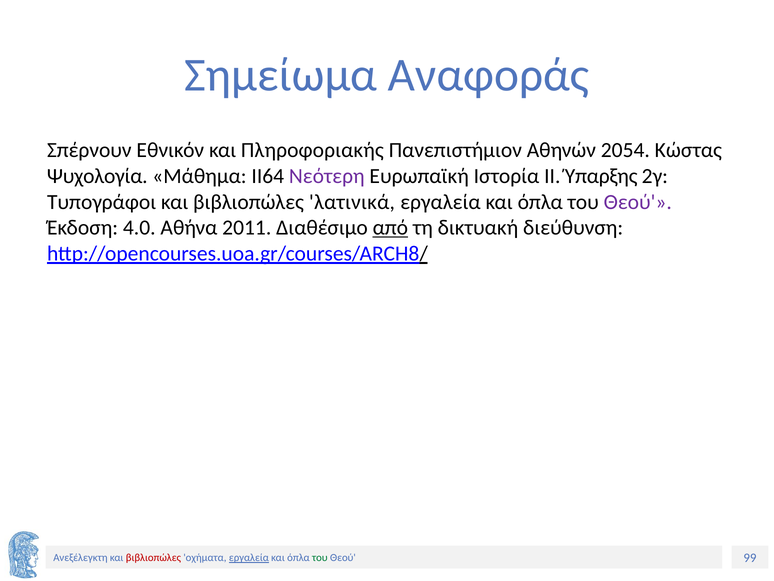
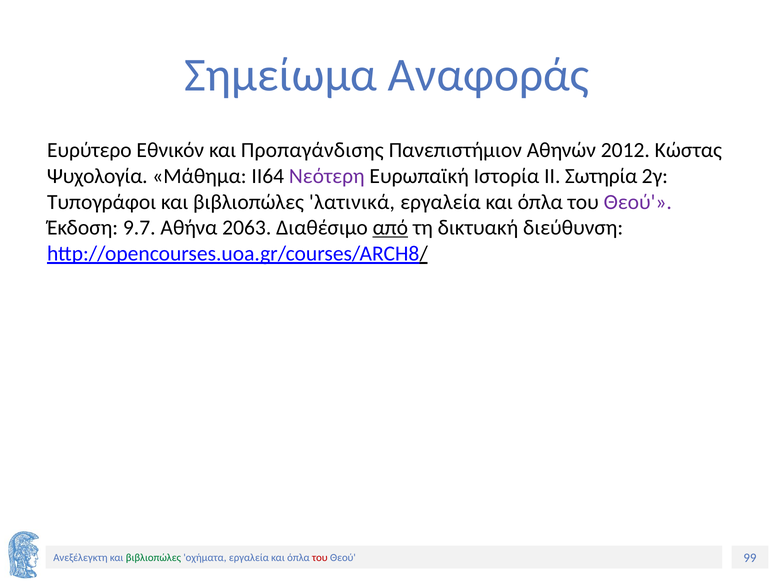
Σπέρνουν: Σπέρνουν -> Ευρύτερο (89, 150)
Πληροφοριακής: Πληροφοριακής -> Προπαγάνδισης (312, 150)
2054: 2054 -> 2012 (625, 150)
Ύπαρξης: Ύπαρξης -> Σωτηρία (601, 176)
4.0: 4.0 -> 9.7 (139, 228)
2011: 2011 -> 2063 (247, 228)
βιβλιοπώλες colour: red -> green (153, 557)
εργαλεία underline: present -> none (249, 557)
του colour: green -> red (320, 557)
